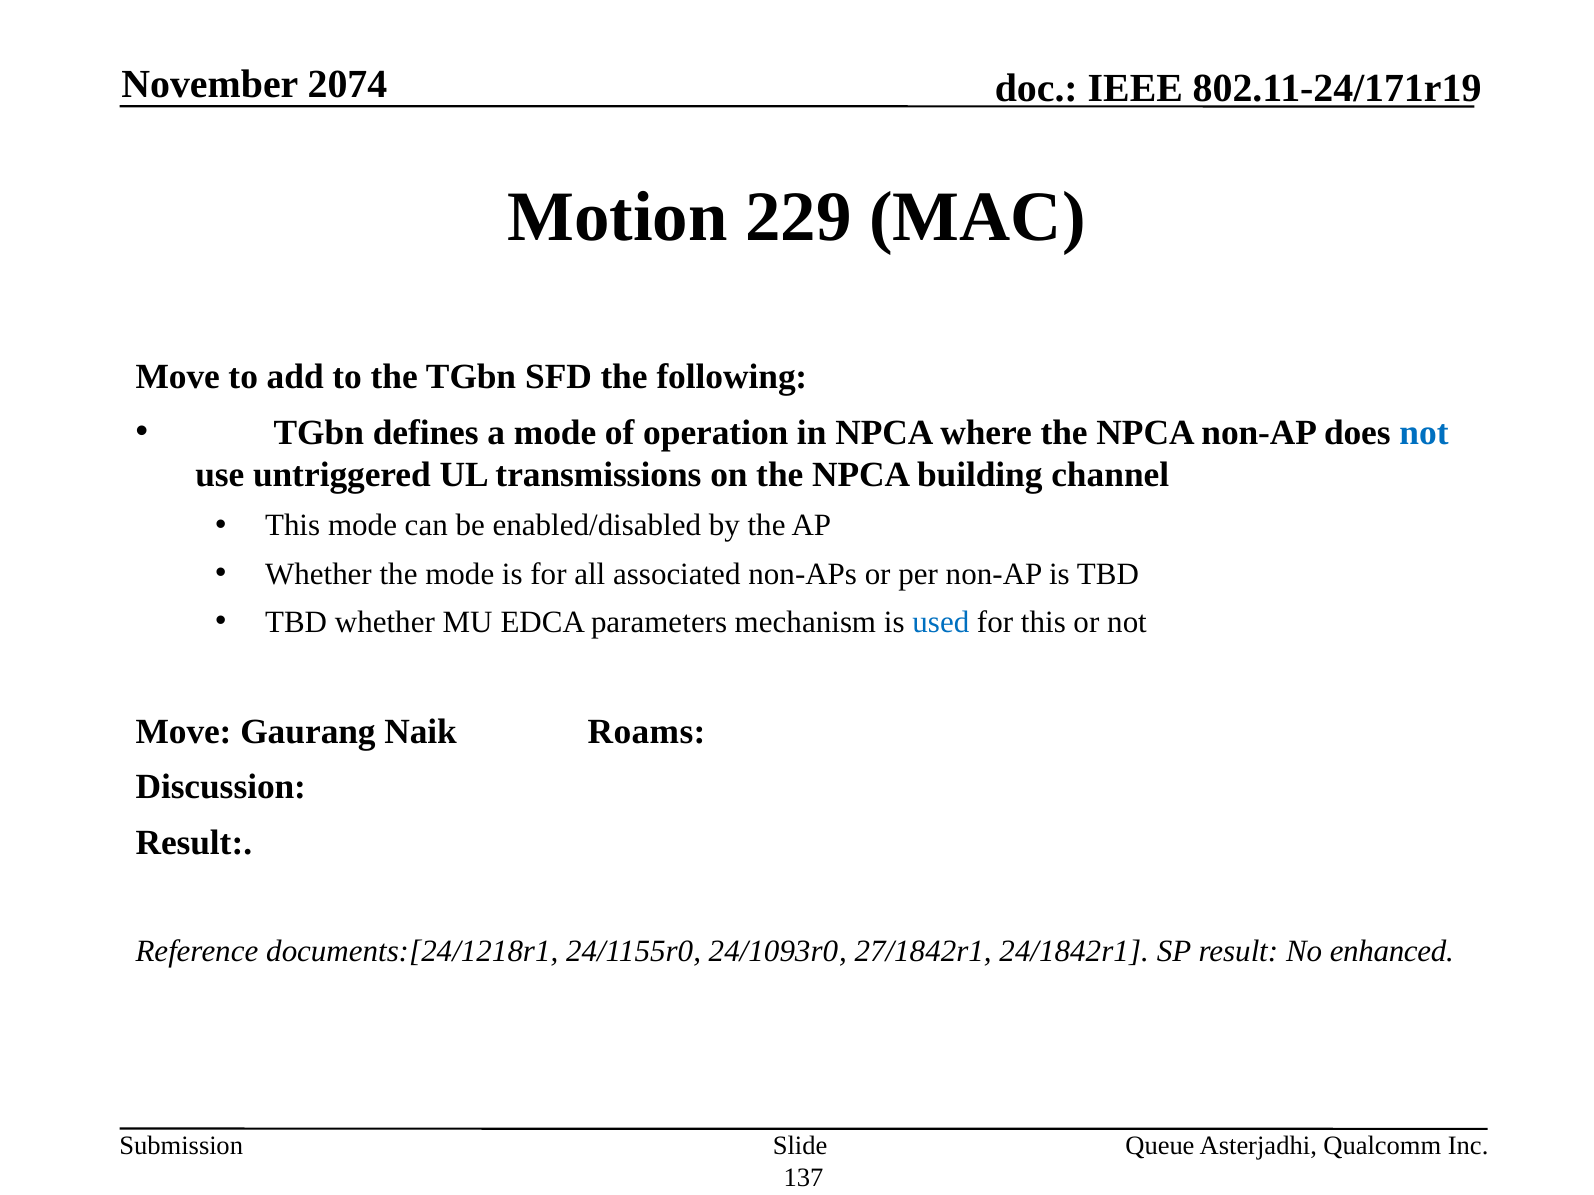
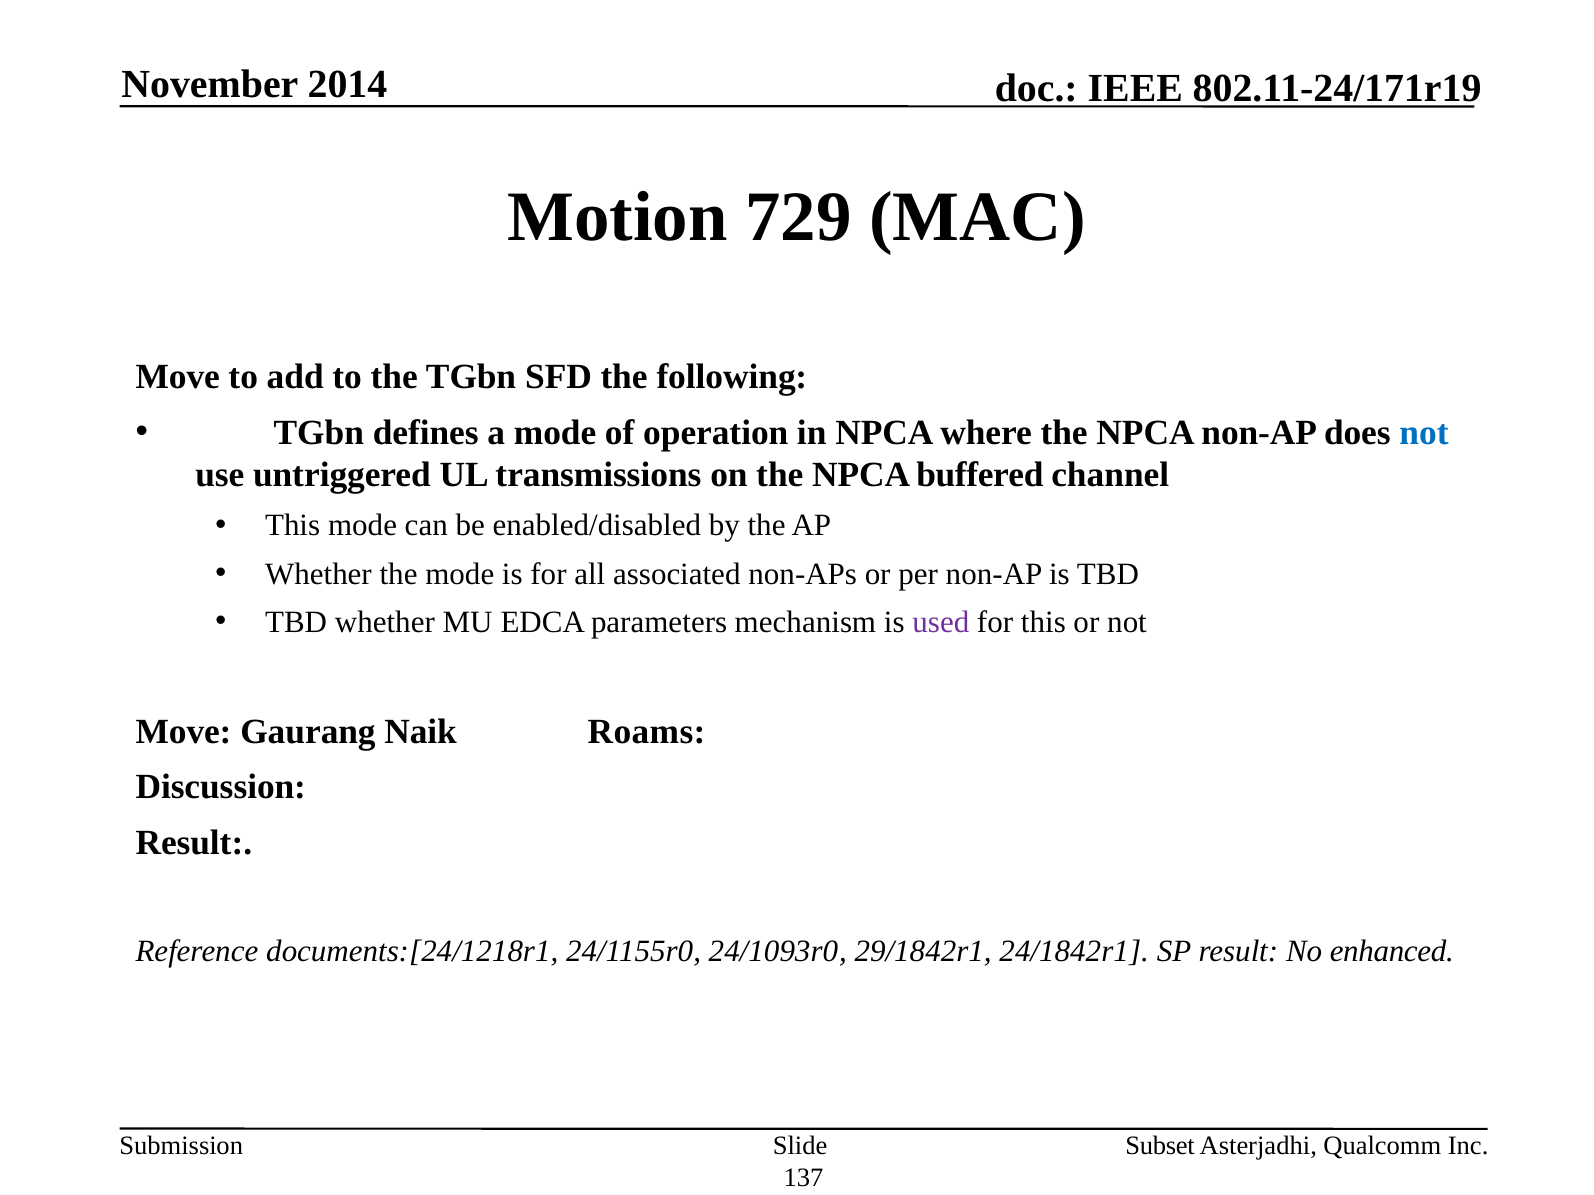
2074: 2074 -> 2014 (347, 84)
229: 229 -> 729 (798, 217)
building: building -> buffered (980, 475)
used colour: blue -> purple (941, 622)
27/1842r1: 27/1842r1 -> 29/1842r1 (923, 952)
Queue: Queue -> Subset (1160, 1147)
